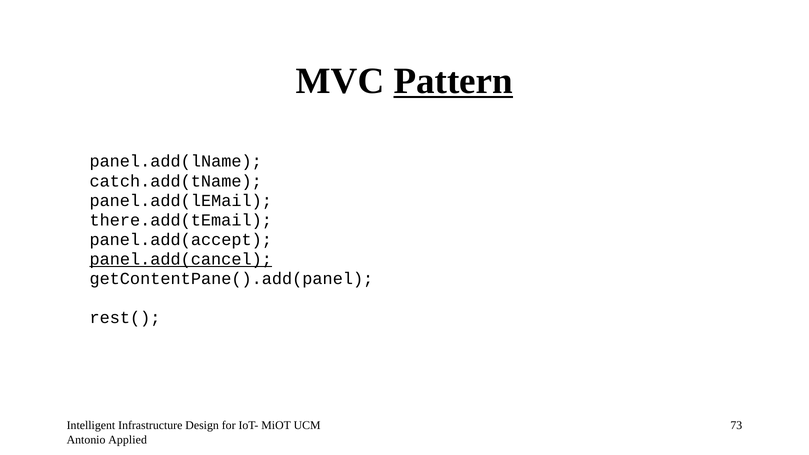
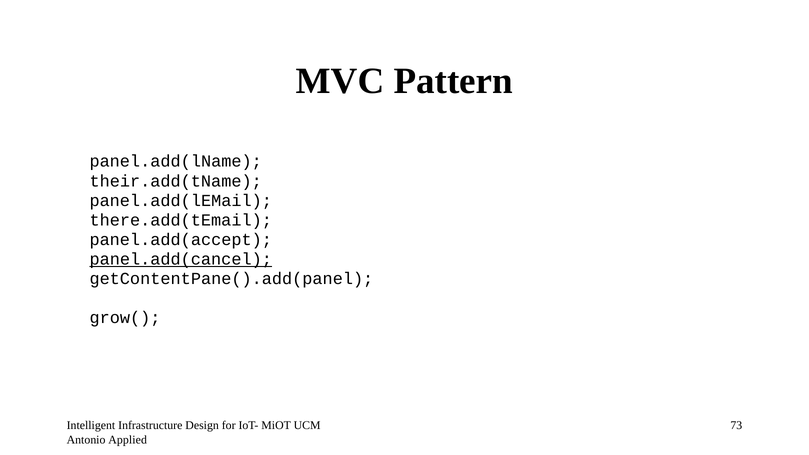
Pattern underline: present -> none (453, 81)
catch.add(tName: catch.add(tName -> their.add(tName (176, 181)
rest(: rest( -> grow( (125, 318)
